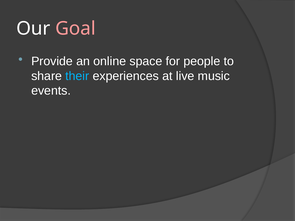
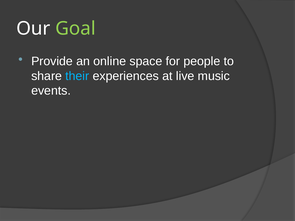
Goal colour: pink -> light green (75, 29)
